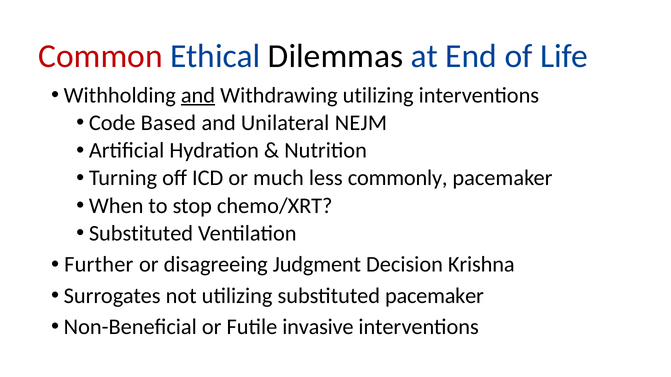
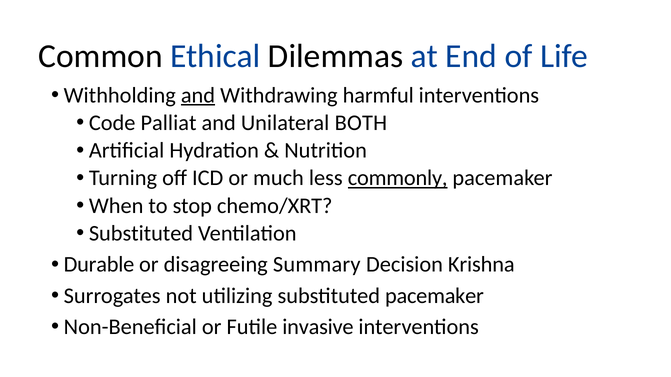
Common colour: red -> black (100, 56)
Withdrawing utilizing: utilizing -> harmful (378, 95)
Based: Based -> Palliat (169, 123)
NEJM: NEJM -> BOTH (361, 123)
commonly underline: none -> present (398, 178)
Further: Further -> Durable (99, 265)
Judgment: Judgment -> Summary (317, 265)
